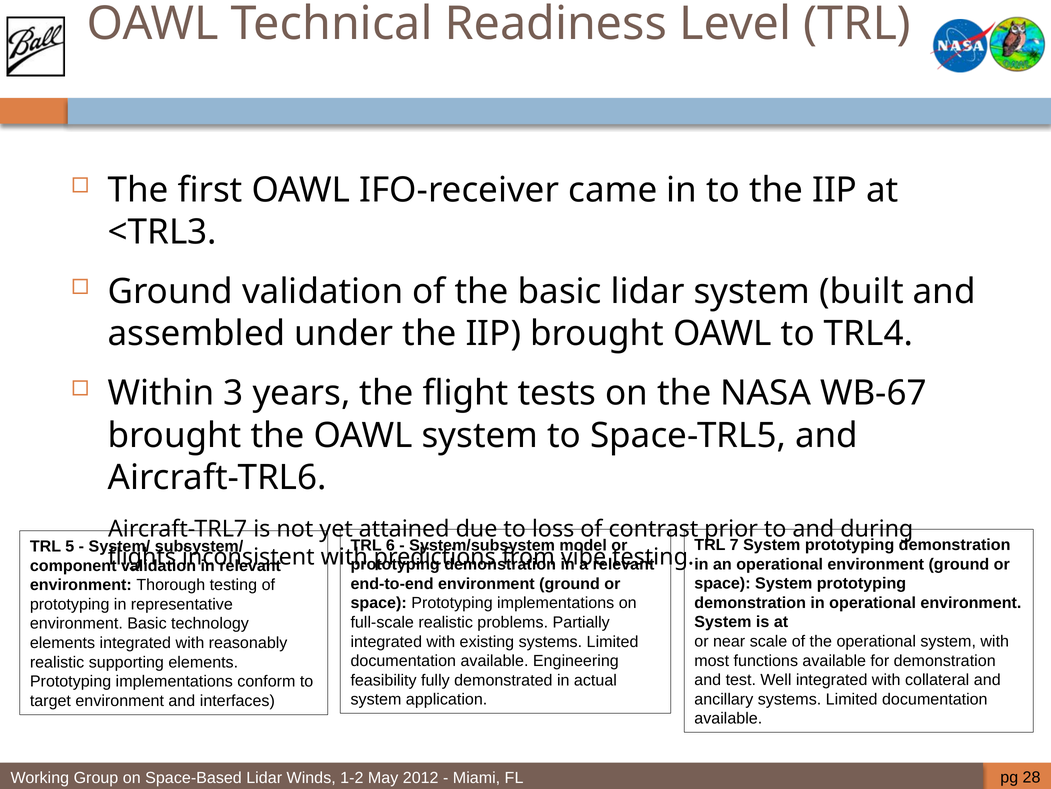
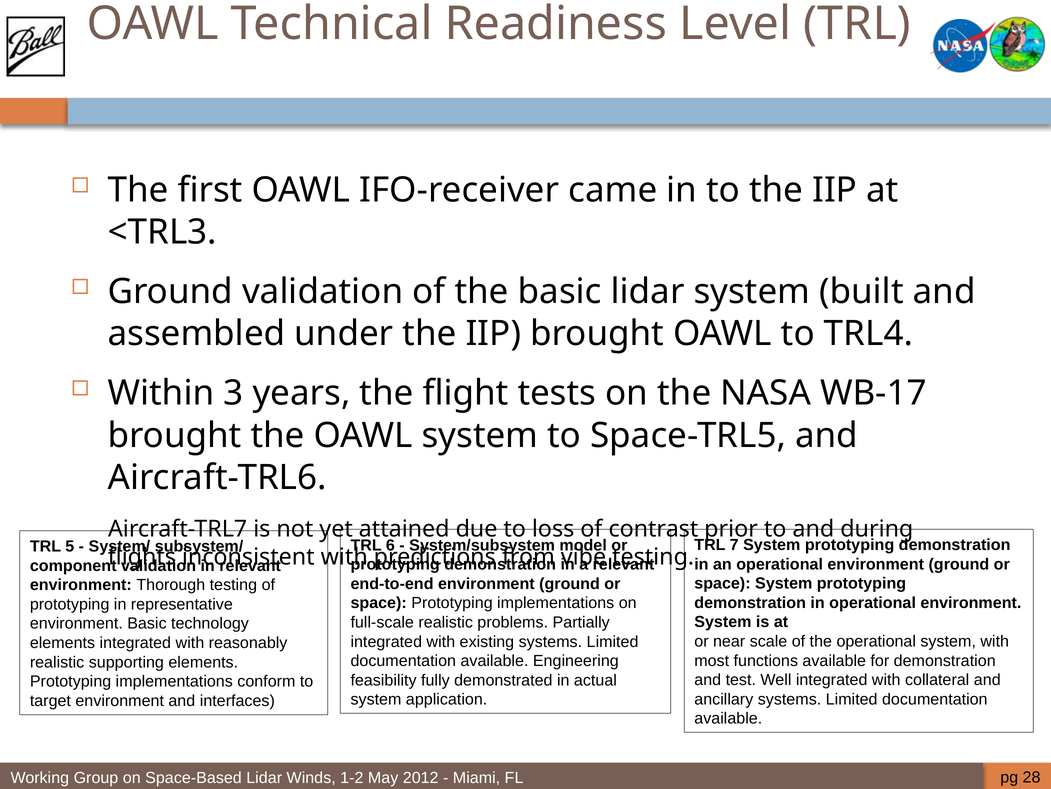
WB-67: WB-67 -> WB-17 (873, 393)
